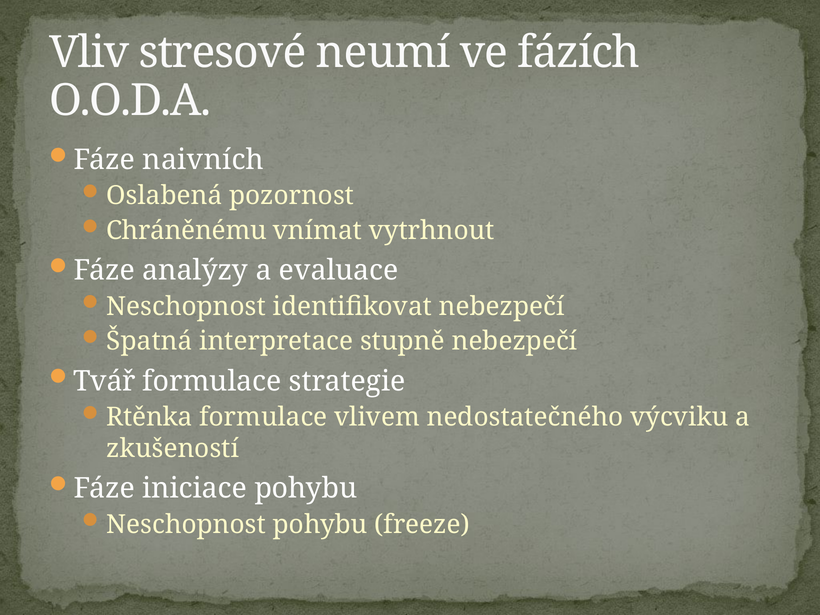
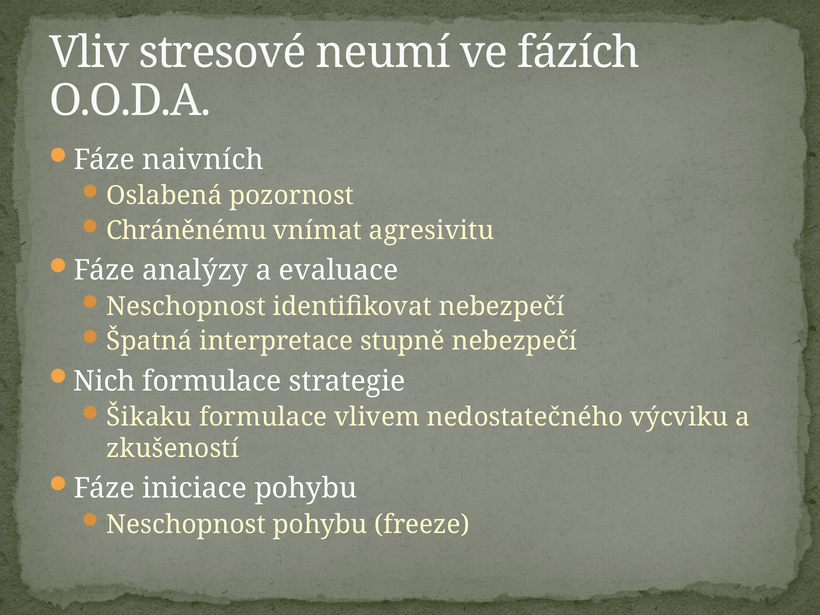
vytrhnout: vytrhnout -> agresivitu (432, 231)
Tvář: Tvář -> Nich (104, 381)
Rtěnka: Rtěnka -> Šikaku (149, 417)
